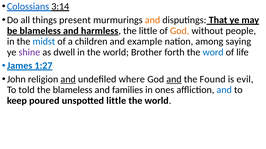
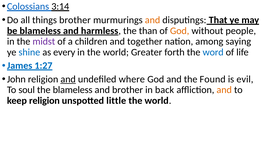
things present: present -> brother (75, 20)
the little: little -> than (148, 31)
midst colour: blue -> purple (44, 42)
example: example -> together (145, 42)
shine colour: purple -> blue (29, 52)
dwell: dwell -> every (64, 52)
Brother: Brother -> Greater (147, 52)
and underline: present -> none (174, 80)
told: told -> soul (27, 90)
and families: families -> brother (128, 90)
ones: ones -> back (165, 90)
and colour: blue -> orange (224, 90)
keep poured: poured -> religion (44, 101)
